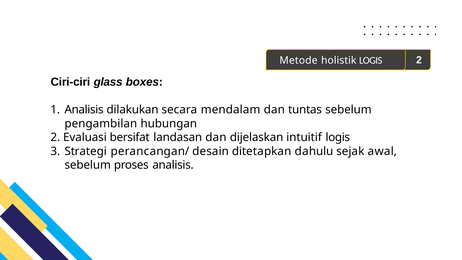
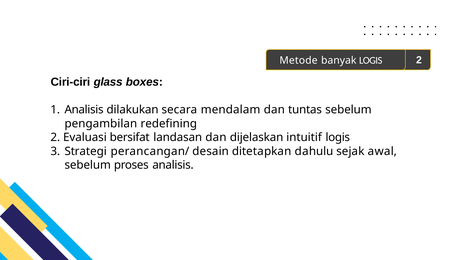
holistik: holistik -> banyak (339, 60)
hubungan: hubungan -> redefining (169, 124)
